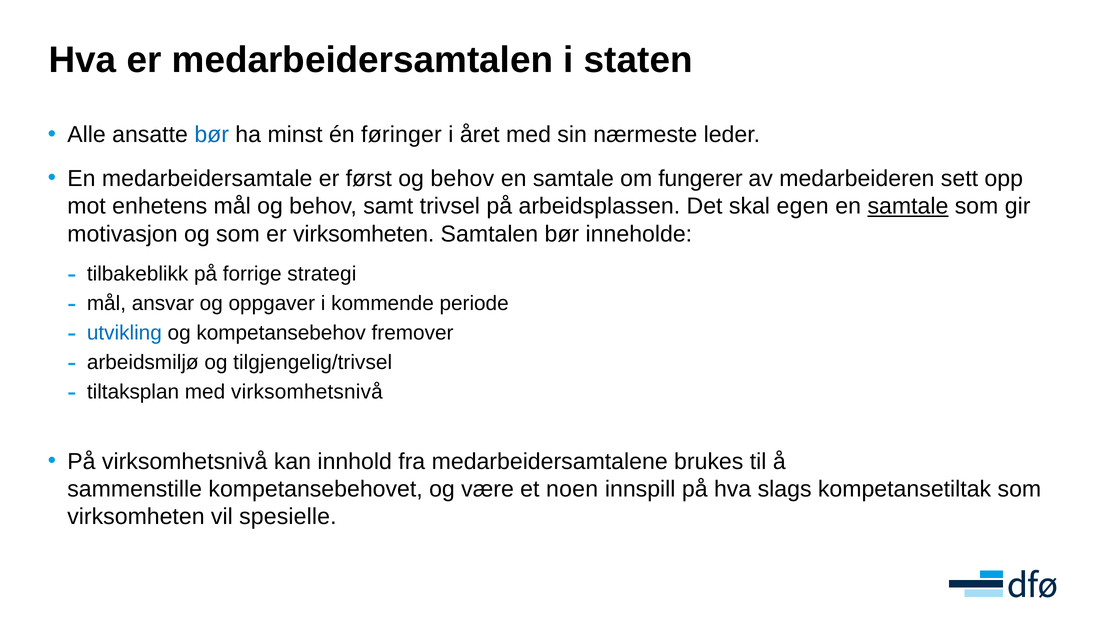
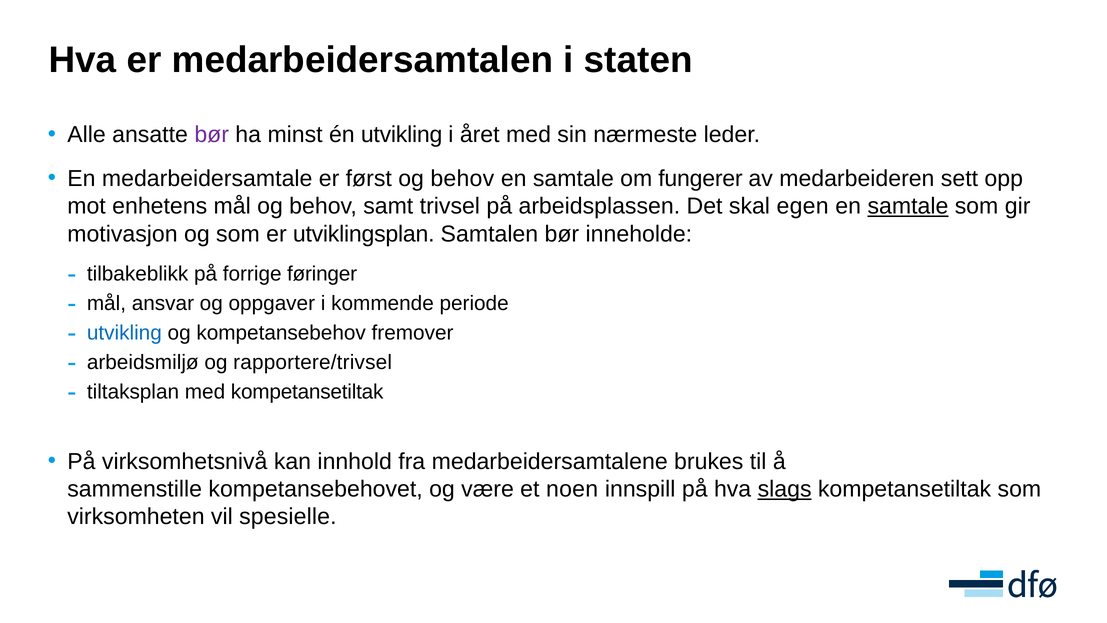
bør colour: blue -> purple (212, 135)
én føringer: føringer -> utvikling (402, 135)
er virksomheten: virksomheten -> utviklingsplan (364, 234)
strategi: strategi -> føringer (322, 274)
tilgjengelig/trivsel: tilgjengelig/trivsel -> rapportere/trivsel (313, 362)
med virksomhetsnivå: virksomhetsnivå -> kompetansetiltak (307, 392)
slags underline: none -> present (785, 489)
